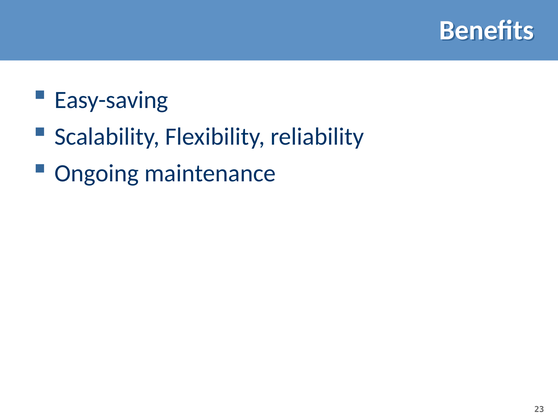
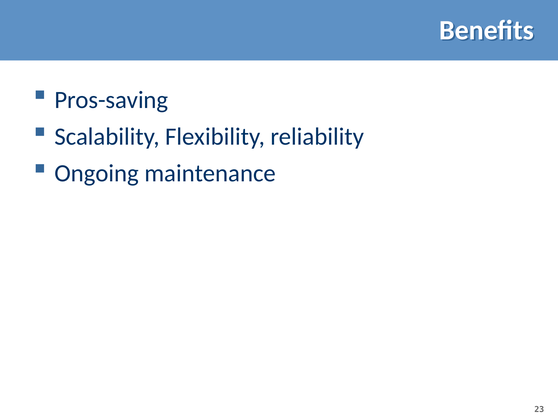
Easy-saving: Easy-saving -> Pros-saving (111, 100)
